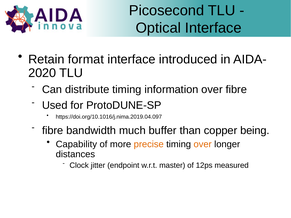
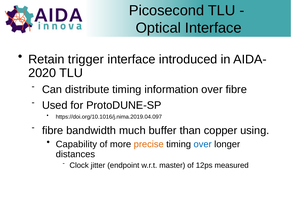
format: format -> trigger (86, 59)
being: being -> using (255, 131)
over colour: orange -> blue (203, 144)
